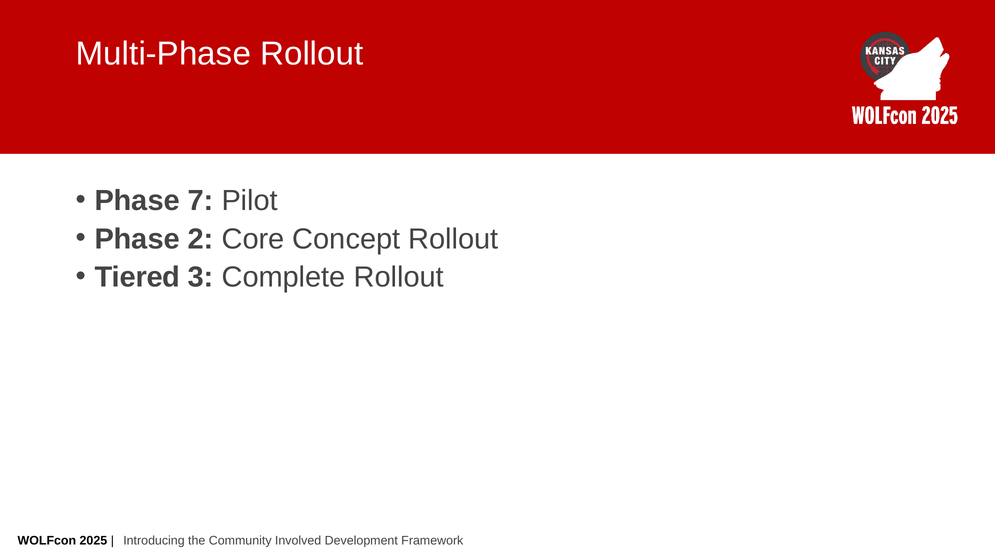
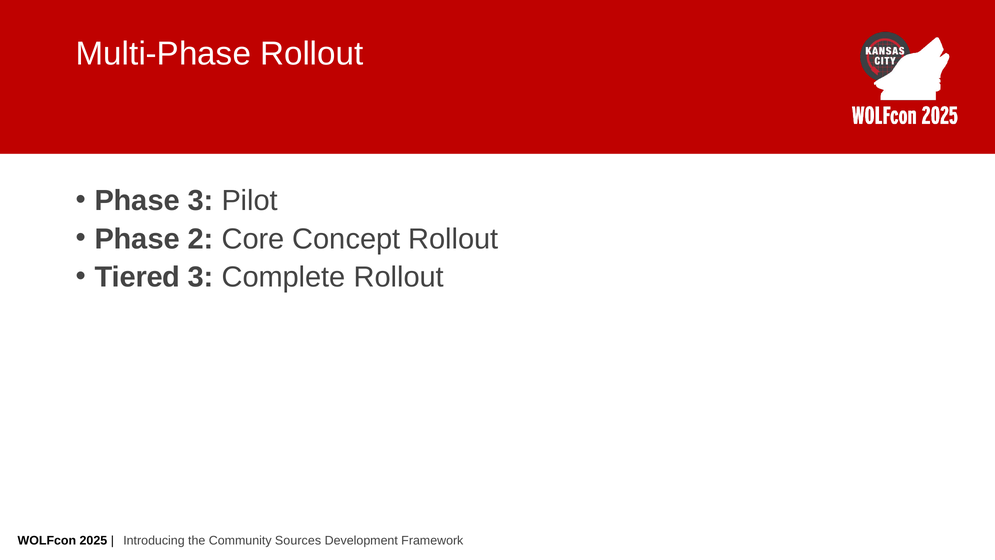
Phase 7: 7 -> 3 (201, 201)
Involved: Involved -> Sources (298, 540)
